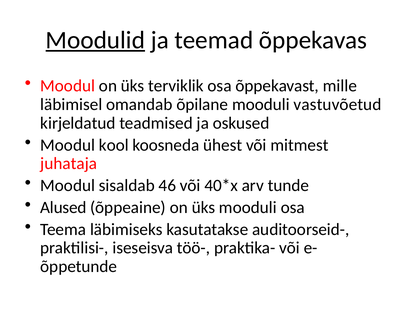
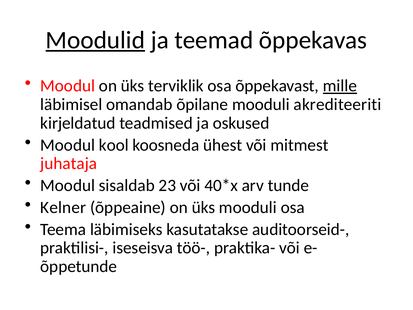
mille underline: none -> present (340, 86)
vastuvõetud: vastuvõetud -> akrediteeriti (338, 104)
46: 46 -> 23 (167, 185)
Alused: Alused -> Kelner (63, 207)
